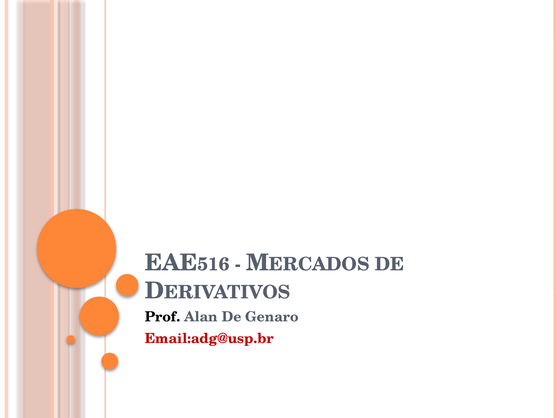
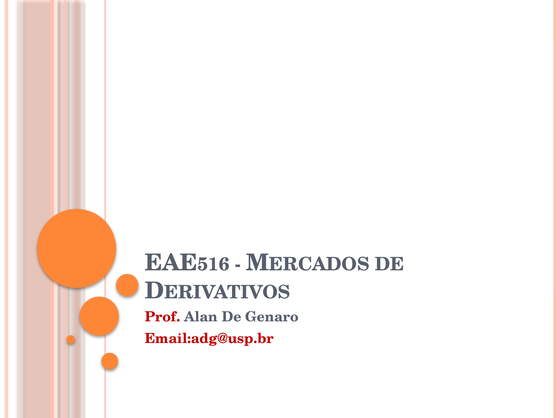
Prof colour: black -> red (162, 317)
